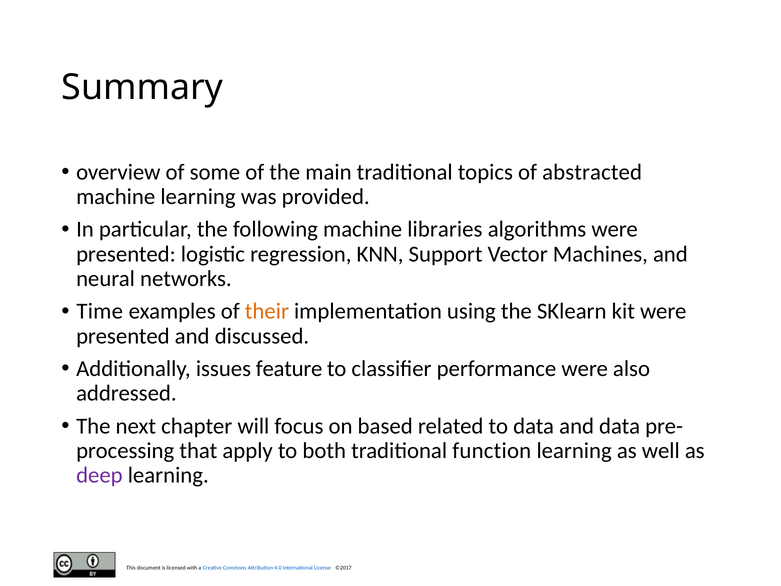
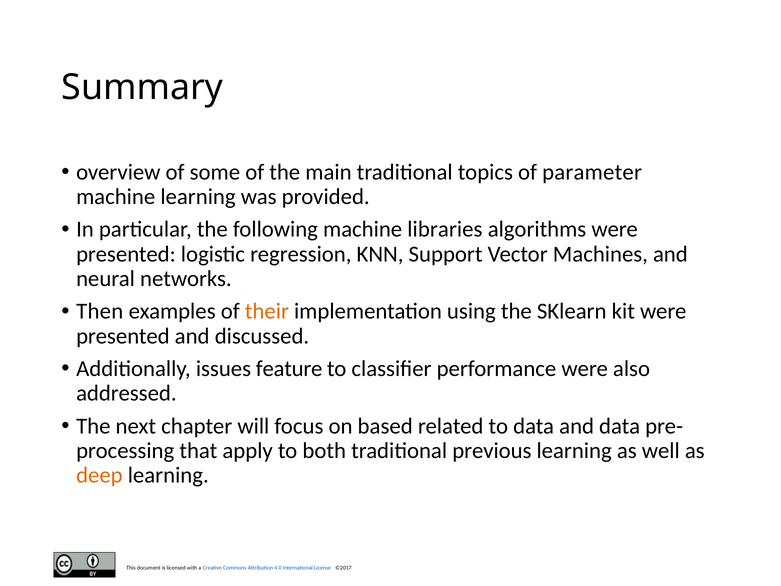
abstracted: abstracted -> parameter (592, 172)
Time: Time -> Then (100, 311)
function: function -> previous (492, 451)
deep colour: purple -> orange (99, 475)
